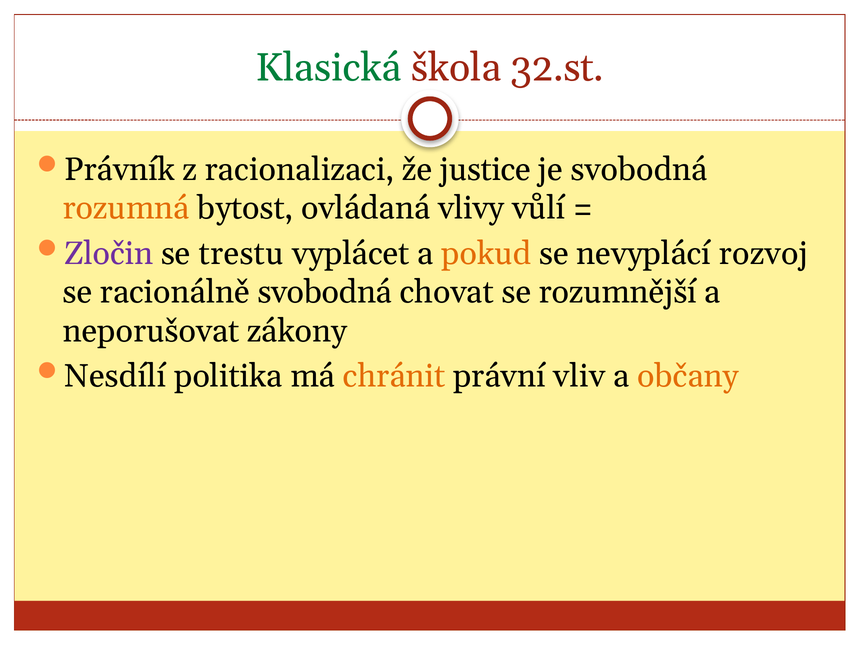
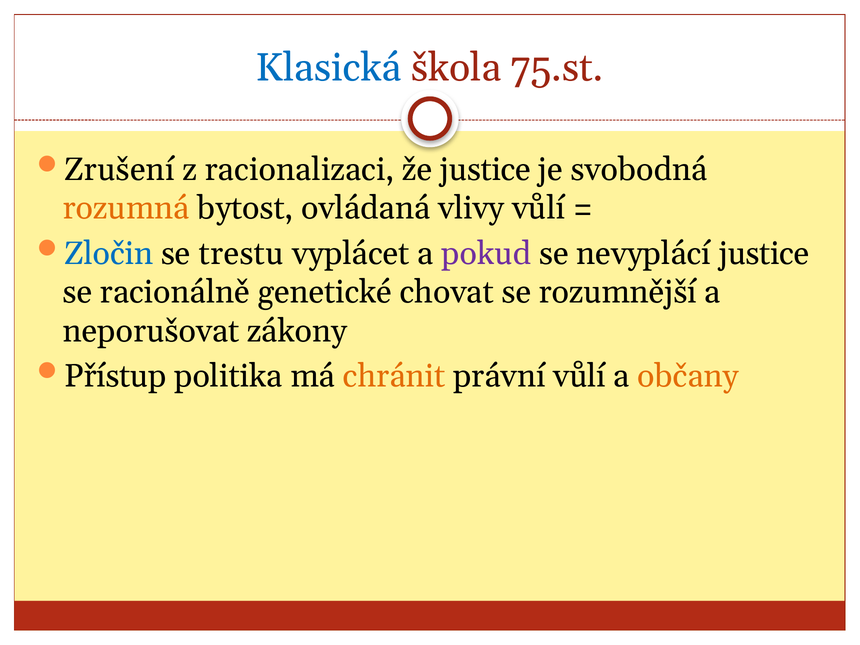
Klasická colour: green -> blue (329, 68)
32.st: 32.st -> 75.st (557, 68)
Právník: Právník -> Zrušení (119, 169)
Zločin colour: purple -> blue (109, 253)
pokud colour: orange -> purple (486, 253)
nevyplácí rozvoj: rozvoj -> justice (764, 253)
racionálně svobodná: svobodná -> genetické (325, 292)
Nesdílí: Nesdílí -> Přístup (115, 376)
právní vliv: vliv -> vůlí (580, 376)
